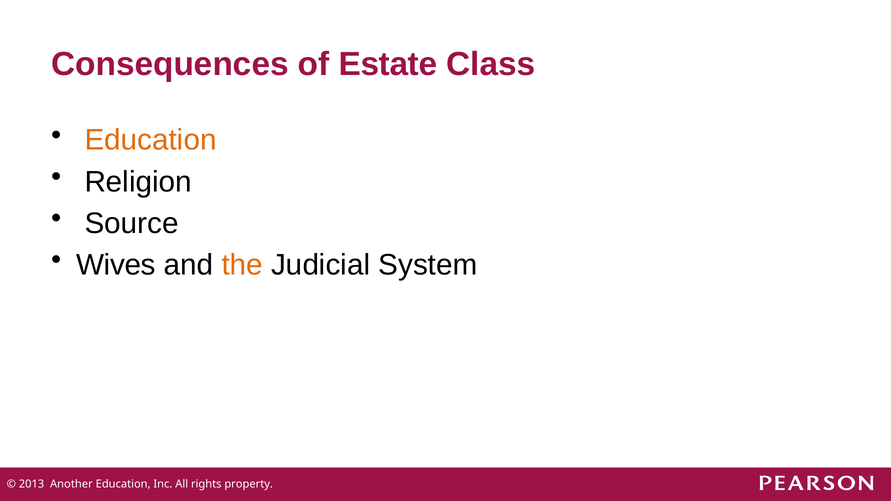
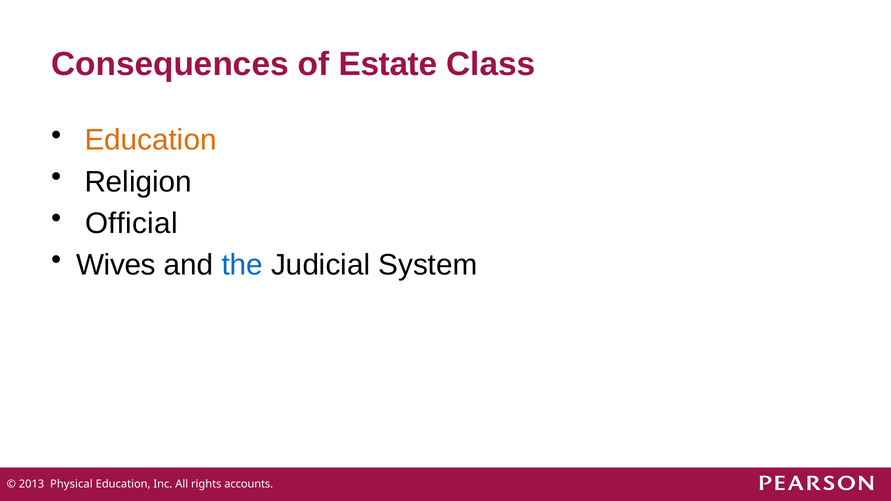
Source: Source -> Official (131, 223)
the colour: orange -> blue (242, 265)
Another: Another -> Physical (71, 484)
property: property -> accounts (249, 484)
